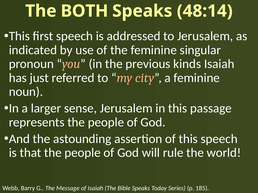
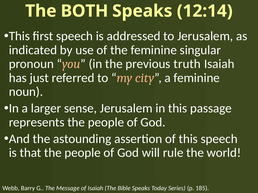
48:14: 48:14 -> 12:14 (205, 11)
kinds: kinds -> truth (187, 64)
